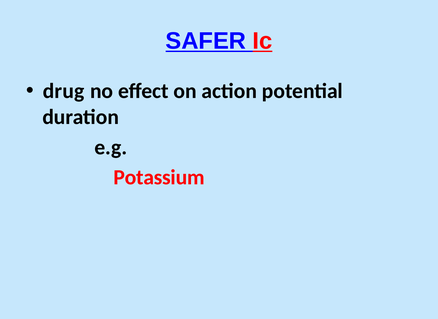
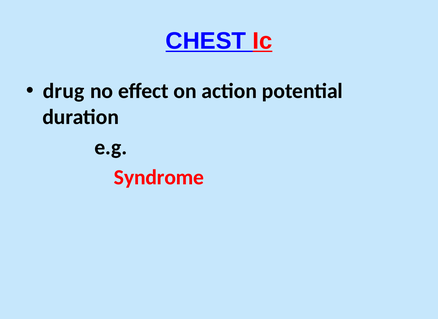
SAFER: SAFER -> CHEST (206, 41)
Potassium: Potassium -> Syndrome (159, 177)
